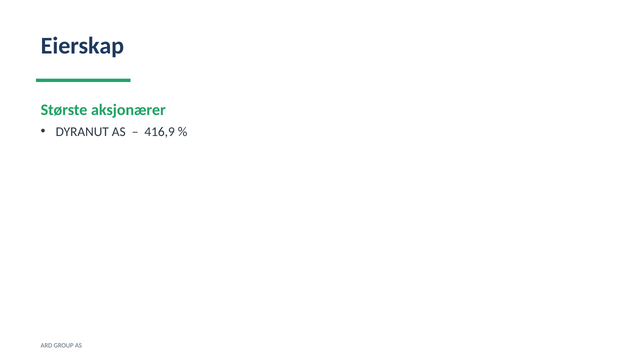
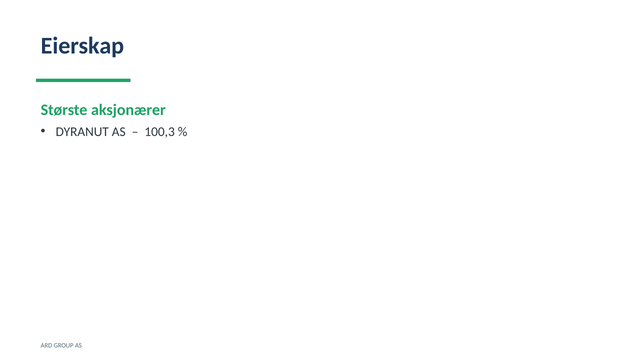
416,9: 416,9 -> 100,3 (160, 132)
